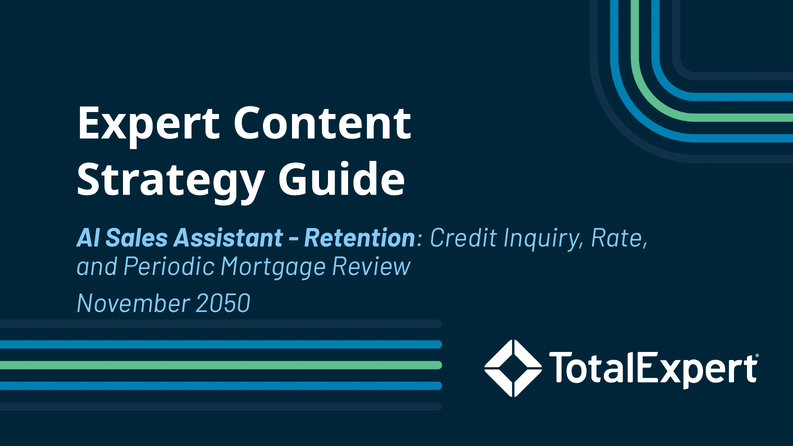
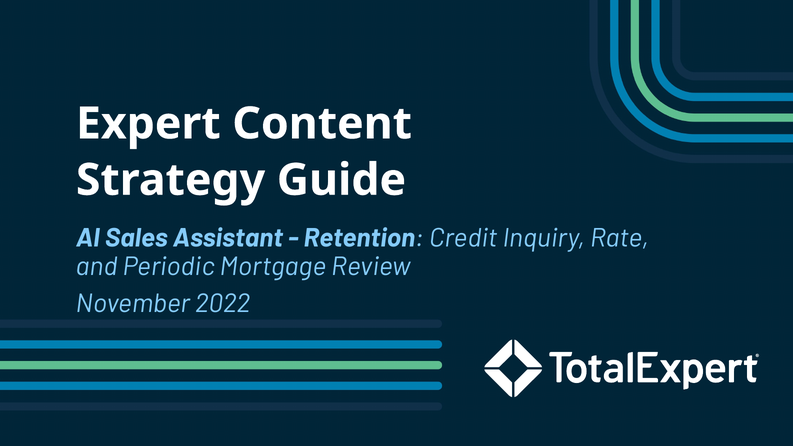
2050: 2050 -> 2022 (223, 303)
